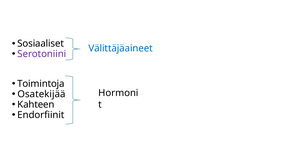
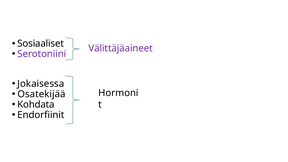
Välittäjäaineet colour: blue -> purple (121, 48)
Toimintoja: Toimintoja -> Jokaisessa (41, 84)
Kahteen: Kahteen -> Kohdata (36, 105)
